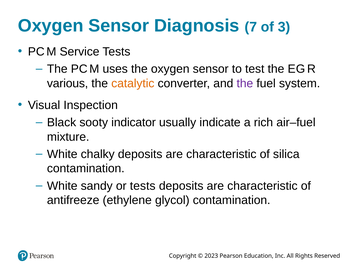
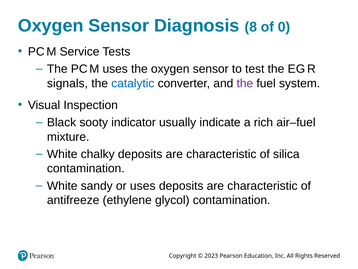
7: 7 -> 8 (251, 27)
3: 3 -> 0 (284, 27)
various: various -> signals (67, 83)
catalytic colour: orange -> blue (133, 83)
or tests: tests -> uses (143, 186)
